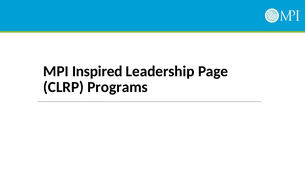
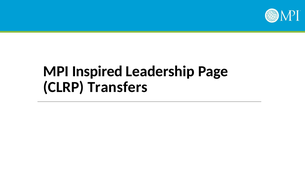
Programs: Programs -> Transfers (117, 87)
